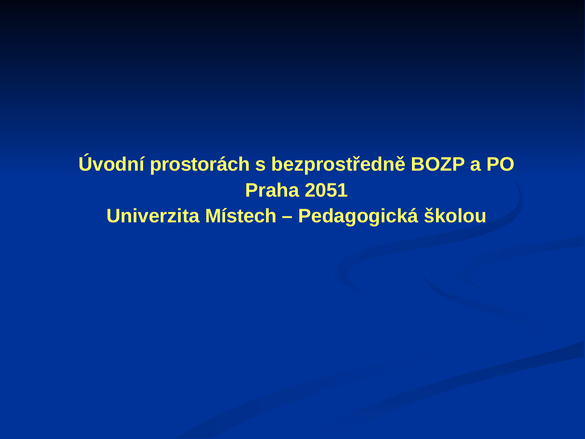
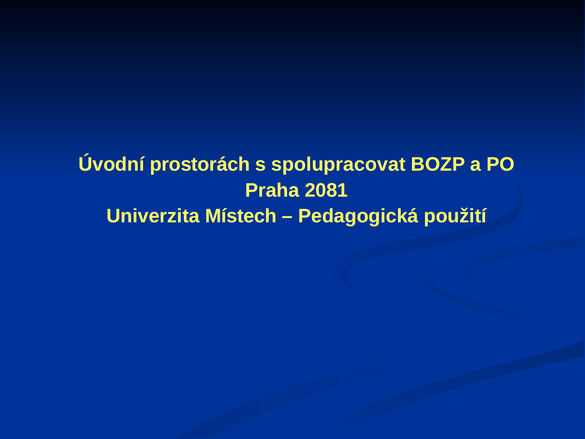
bezprostředně: bezprostředně -> spolupracovat (338, 164)
2051: 2051 -> 2081 (326, 190)
školou: školou -> použití (455, 216)
